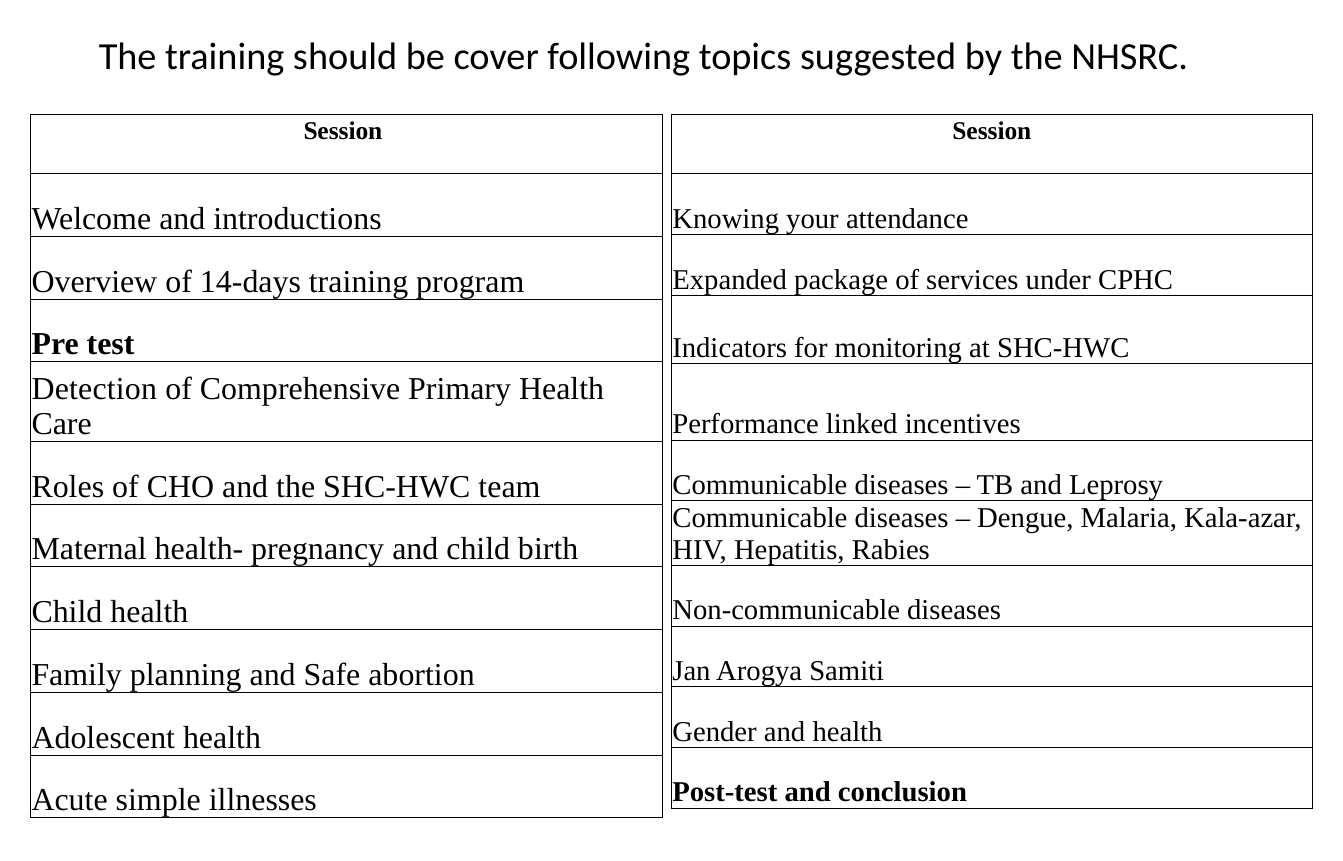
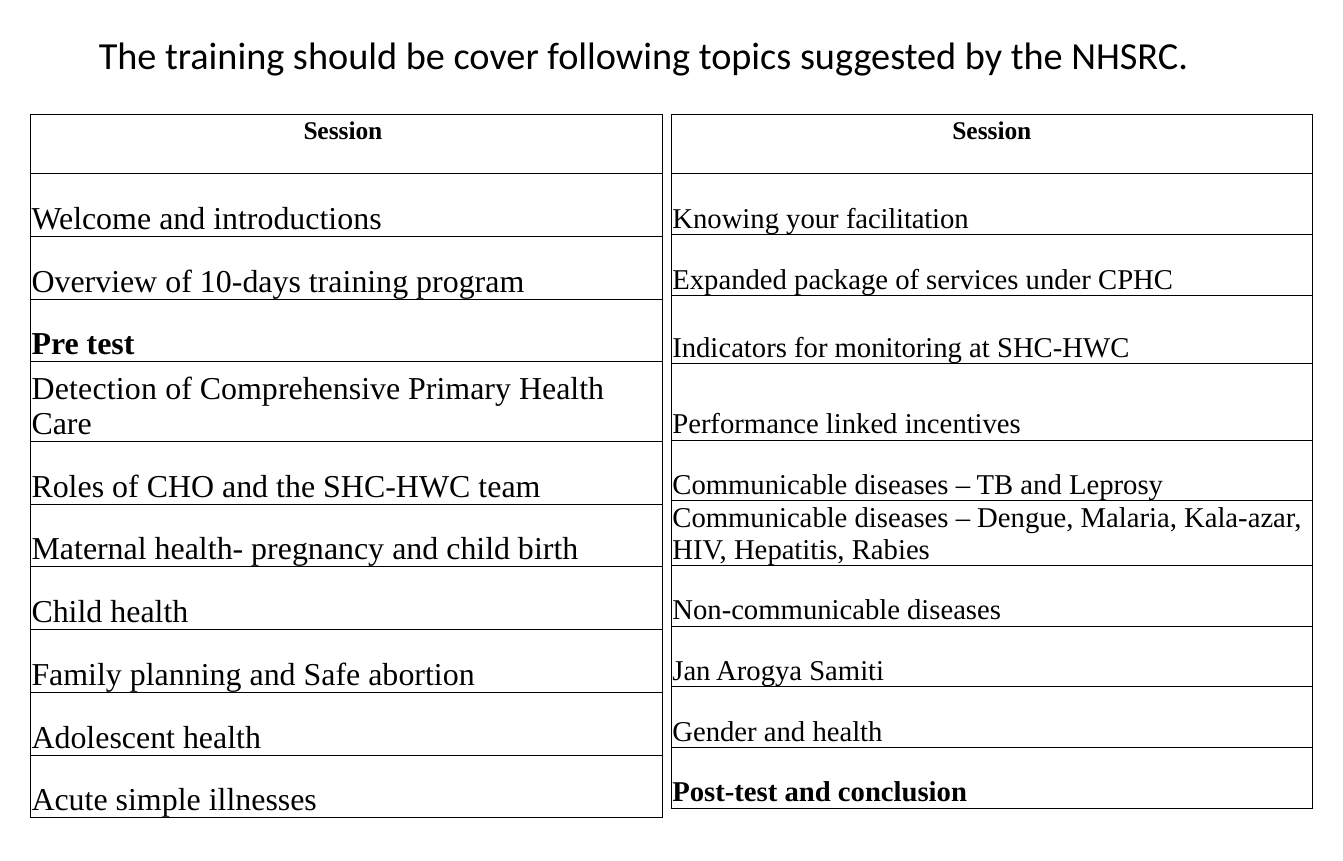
attendance: attendance -> facilitation (907, 219)
14-days: 14-days -> 10-days (250, 282)
